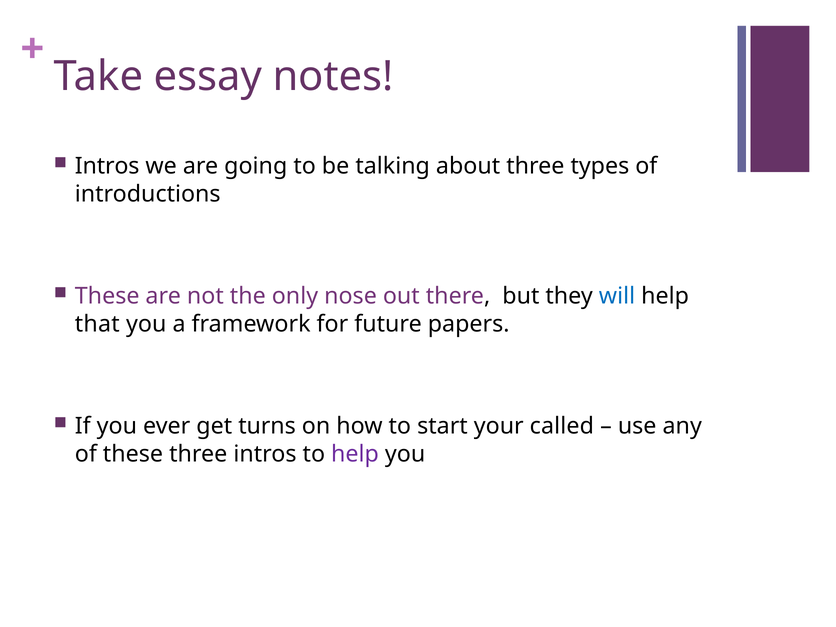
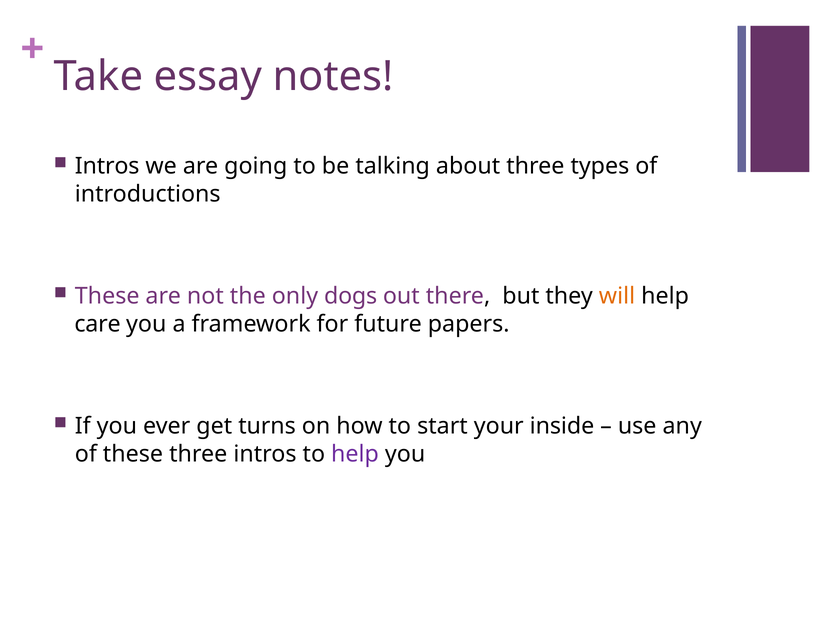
nose: nose -> dogs (351, 296)
will colour: blue -> orange (617, 296)
that: that -> care (98, 324)
called: called -> inside (562, 426)
